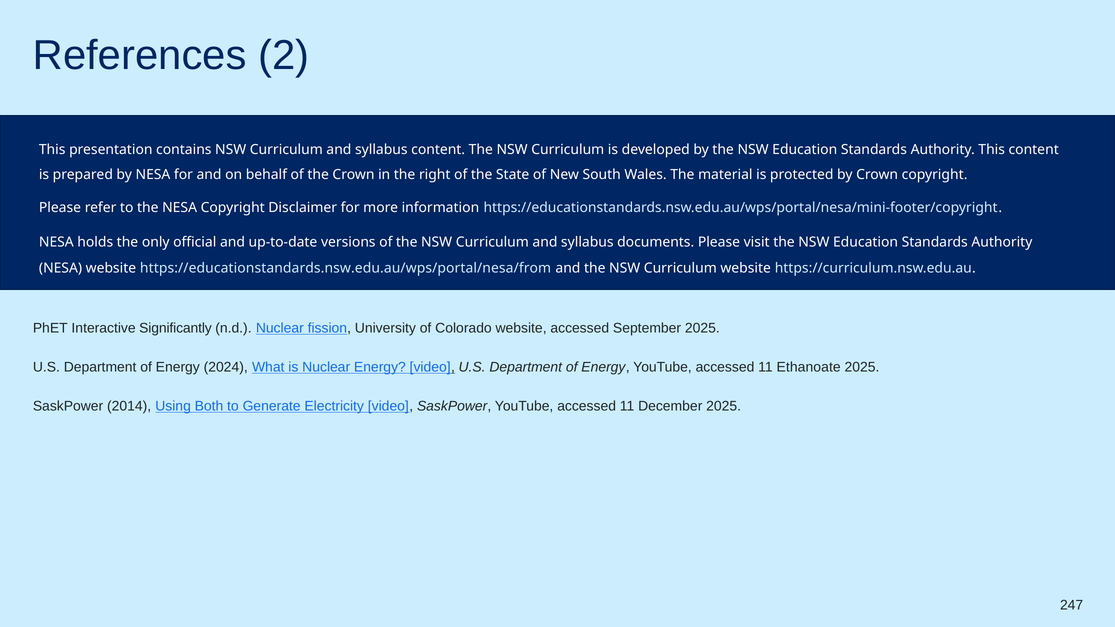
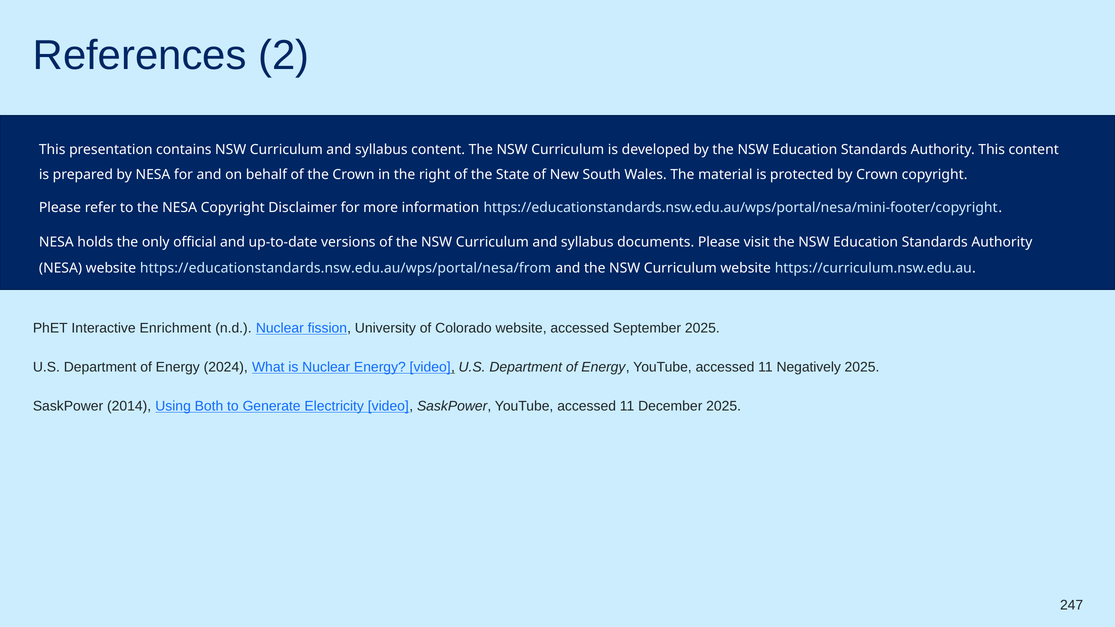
Significantly: Significantly -> Enrichment (175, 328)
Ethanoate: Ethanoate -> Negatively (809, 367)
